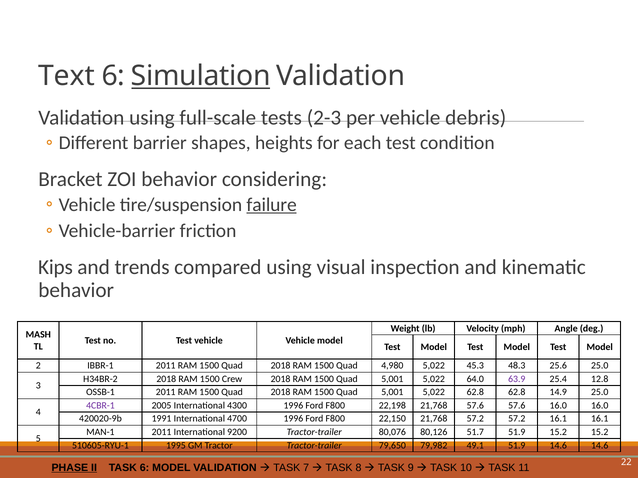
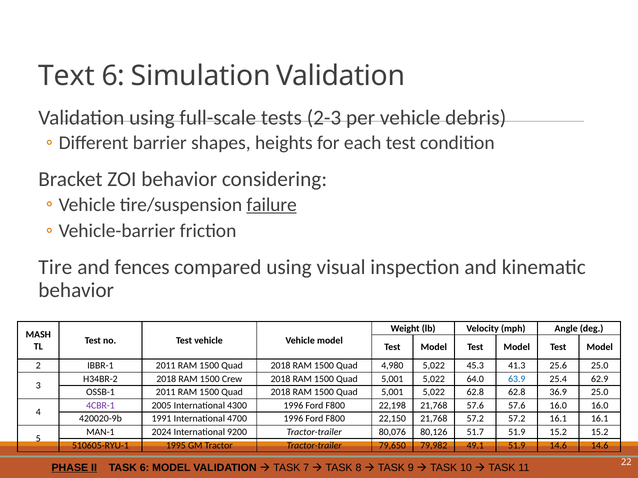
Simulation underline: present -> none (201, 76)
Kips: Kips -> Tire (55, 267)
trends: trends -> fences (142, 267)
48.3: 48.3 -> 41.3 (517, 366)
63.9 colour: purple -> blue (517, 379)
12.8: 12.8 -> 62.9 (600, 379)
14.9: 14.9 -> 36.9 (558, 393)
MAN-1 2011: 2011 -> 2024 (162, 432)
